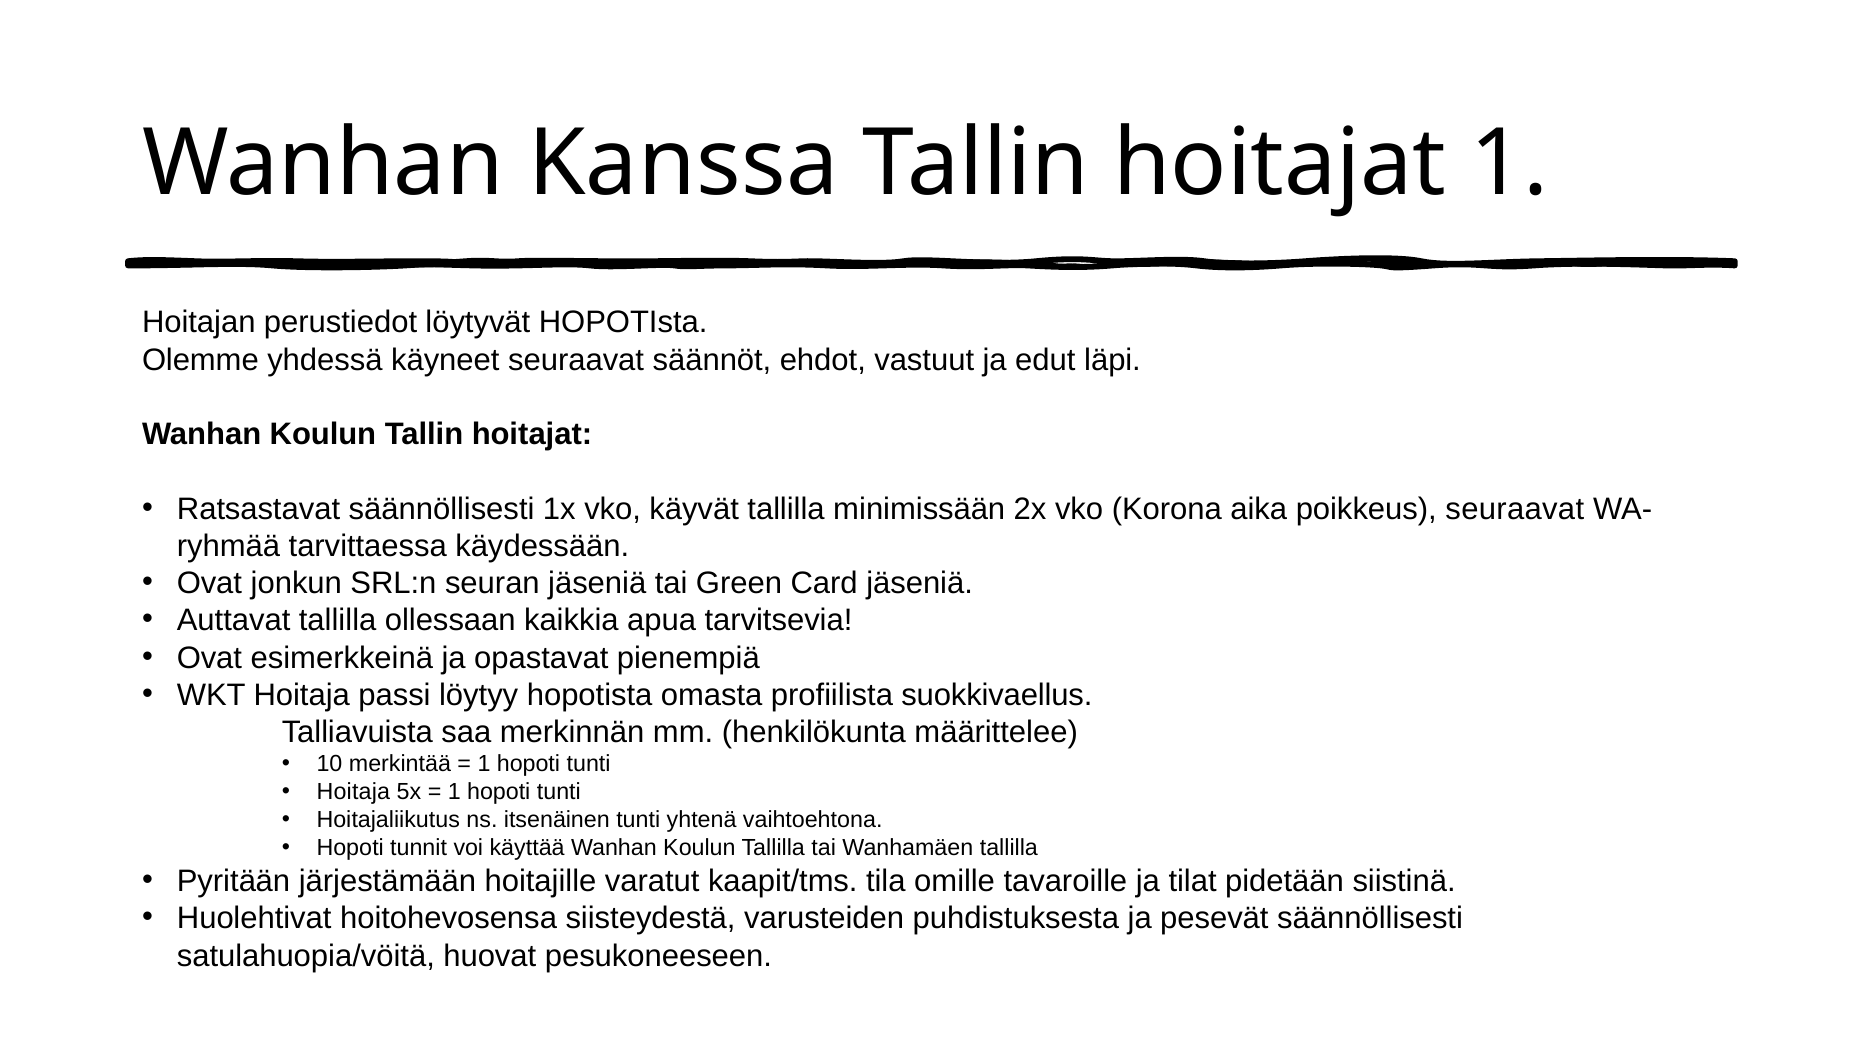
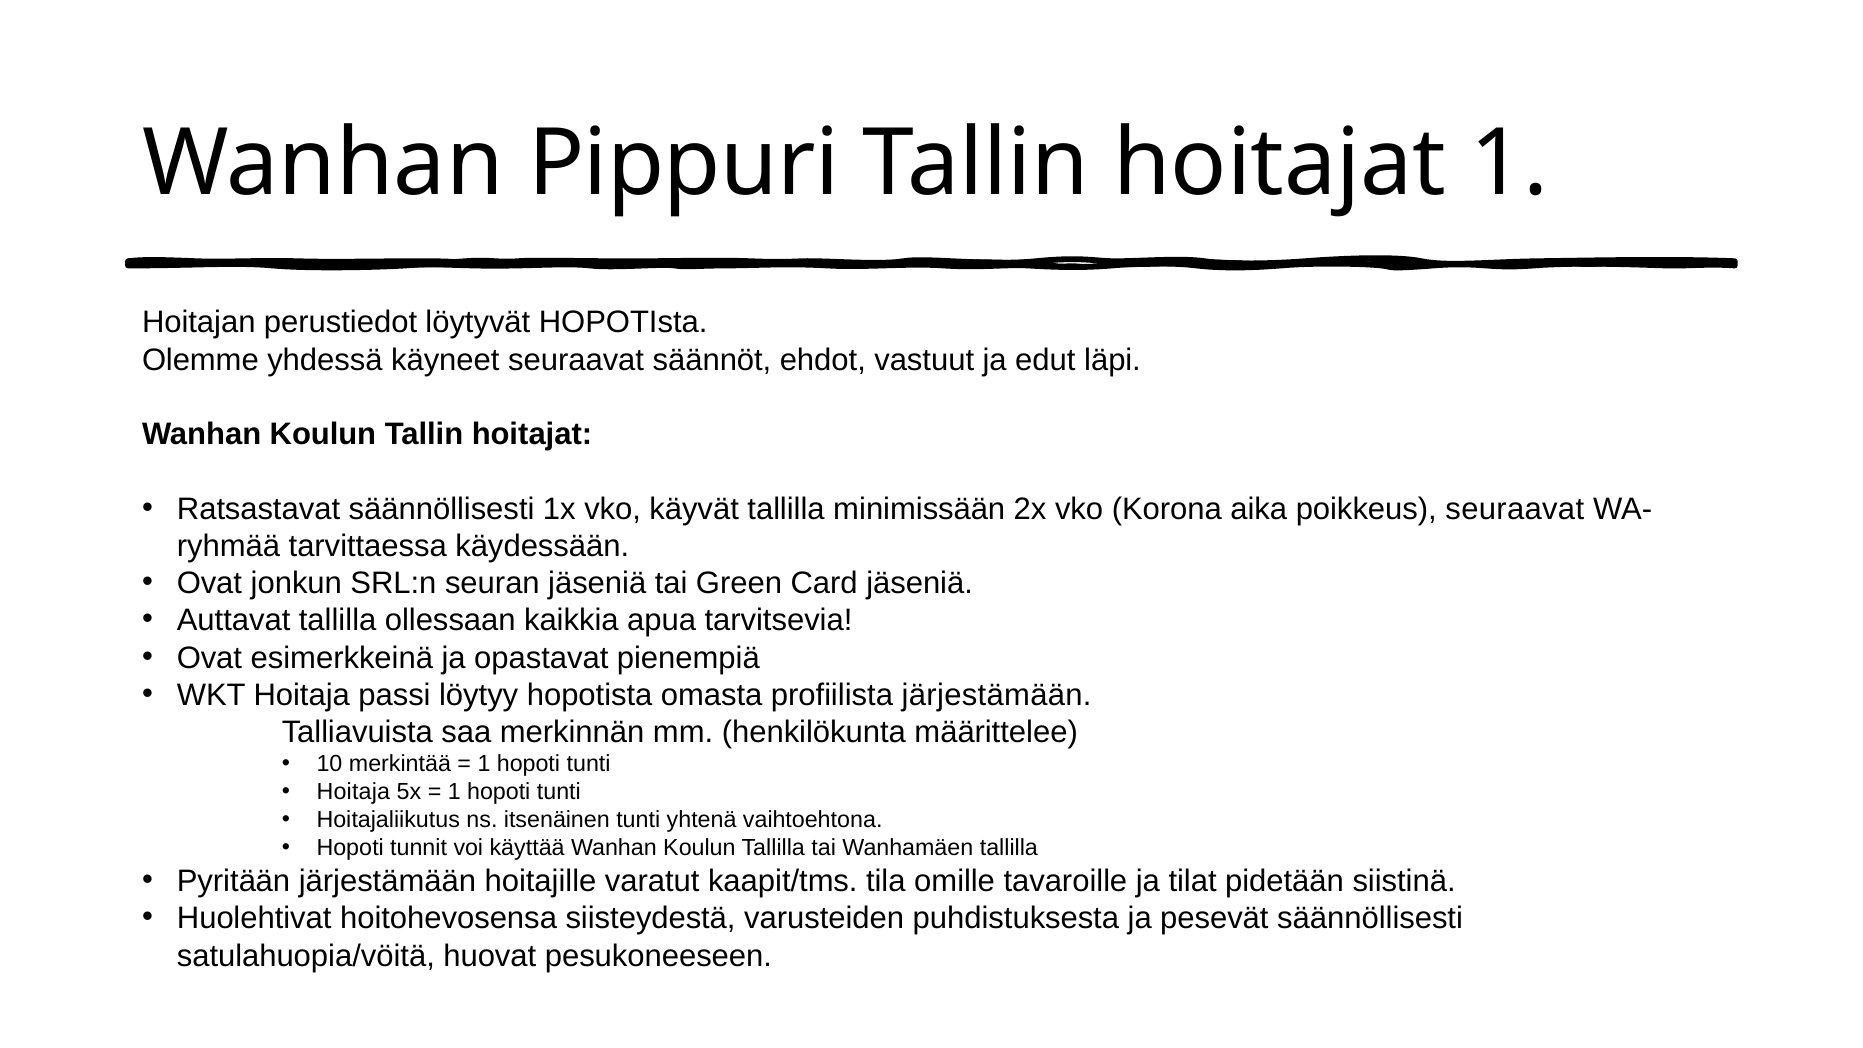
Kanssa: Kanssa -> Pippuri (684, 164)
profiilista suokkivaellus: suokkivaellus -> järjestämään (997, 695)
